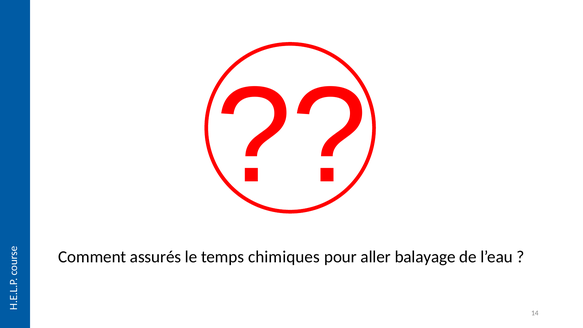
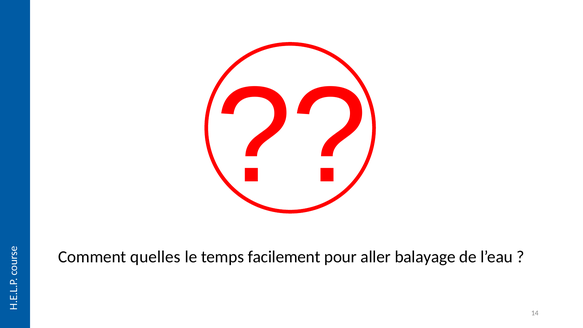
assurés: assurés -> quelles (155, 257)
chimiques: chimiques -> facilement (284, 257)
